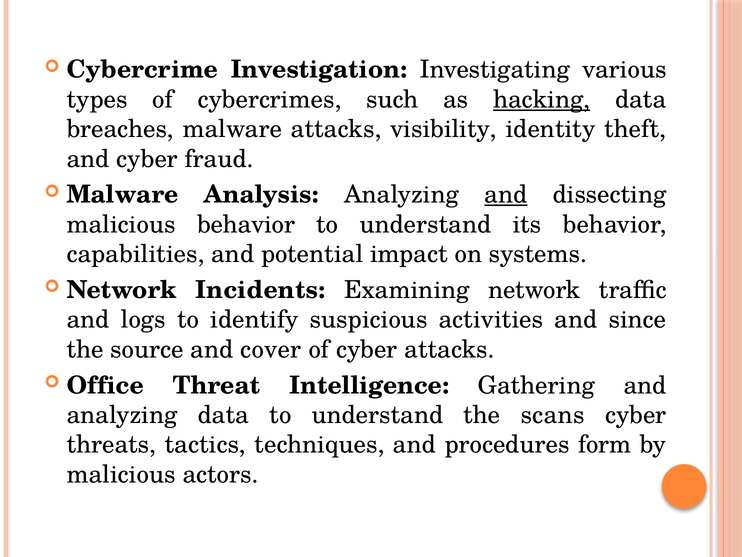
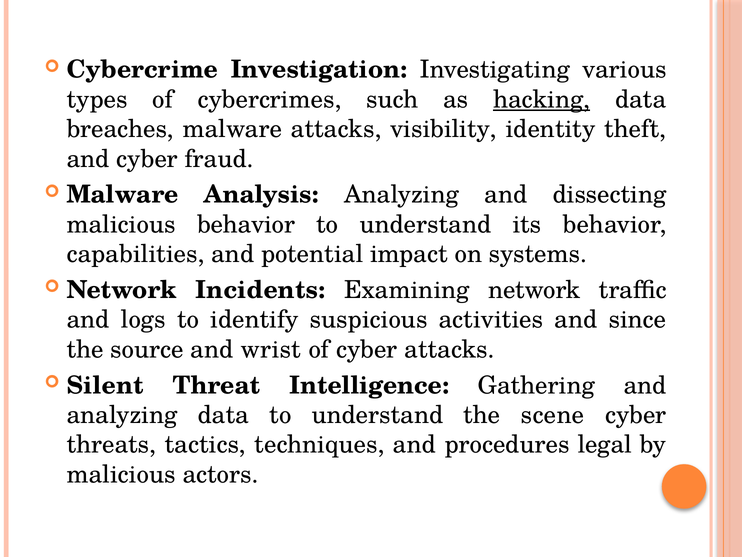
and underline: present -> none (506, 195)
cover: cover -> wrist (271, 349)
Office: Office -> Silent (105, 385)
scans: scans -> scene (553, 415)
form: form -> legal (605, 444)
